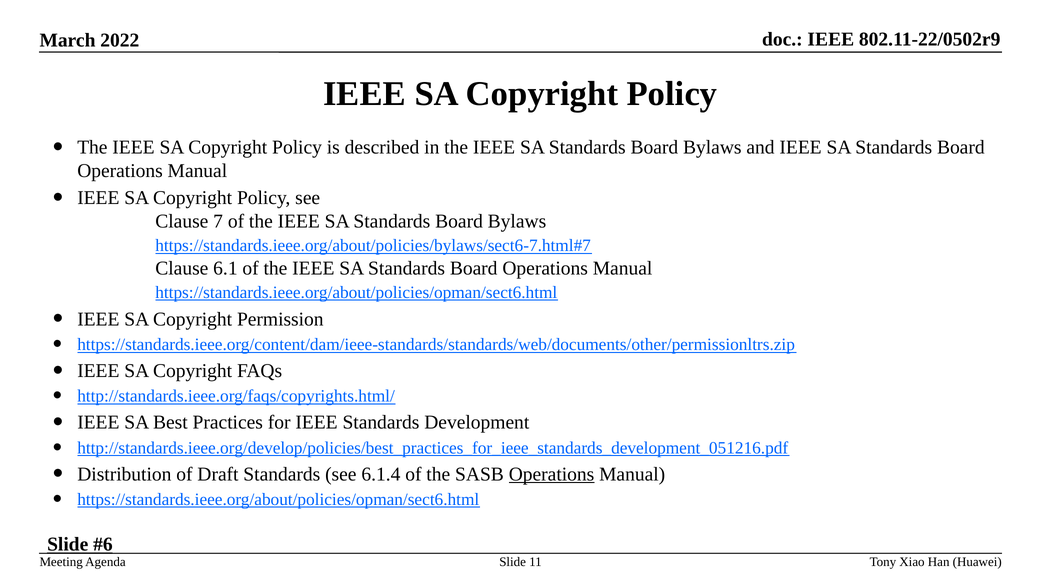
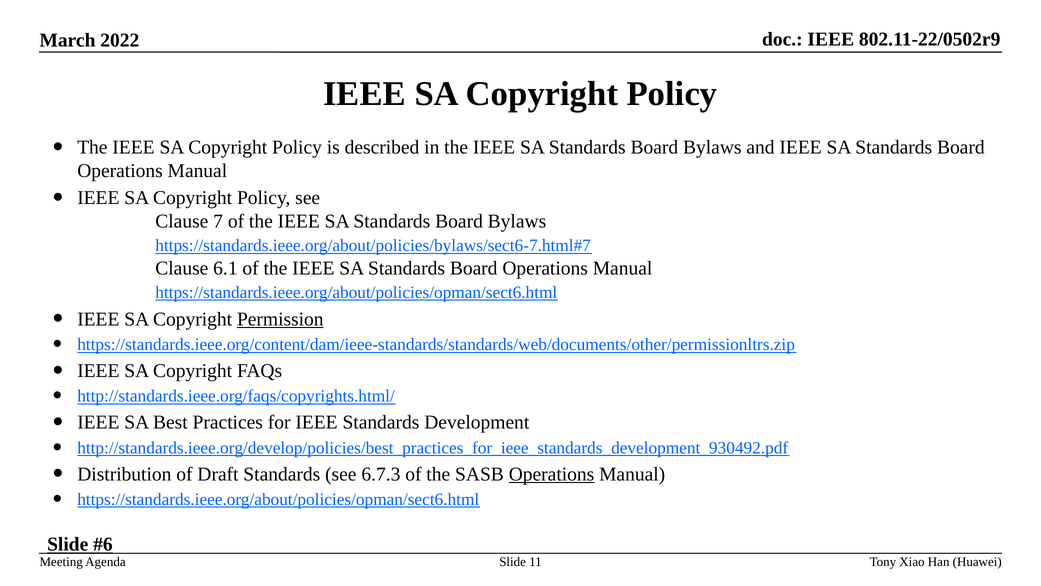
Permission underline: none -> present (280, 319)
http://standards.ieee.org/develop/policies/best_practices_for_ieee_standards_development_051216.pdf: http://standards.ieee.org/develop/policies/best_practices_for_ieee_standards_development_051216.pdf -> http://standards.ieee.org/develop/policies/best_practices_for_ieee_standards_development_930492.pdf (433, 448)
6.1.4: 6.1.4 -> 6.7.3 (381, 474)
